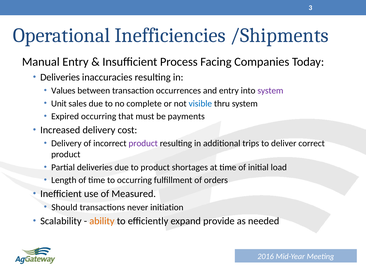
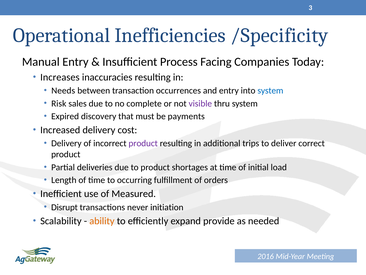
/Shipments: /Shipments -> /Specificity (279, 35)
Deliveries: Deliveries -> Increases (60, 77)
Values: Values -> Needs (63, 91)
system colour: purple -> blue (270, 91)
Unit: Unit -> Risk (59, 103)
visible colour: blue -> purple (200, 103)
Expired occurring: occurring -> discovery (99, 116)
Should: Should -> Disrupt (64, 207)
